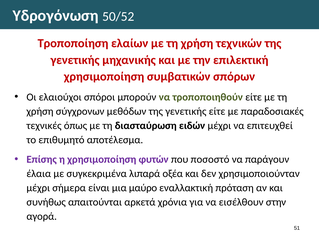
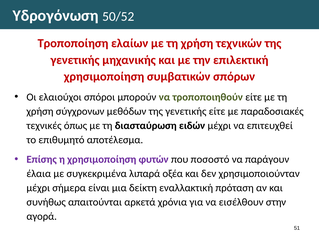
μαύρο: μαύρο -> δείκτη (143, 188)
